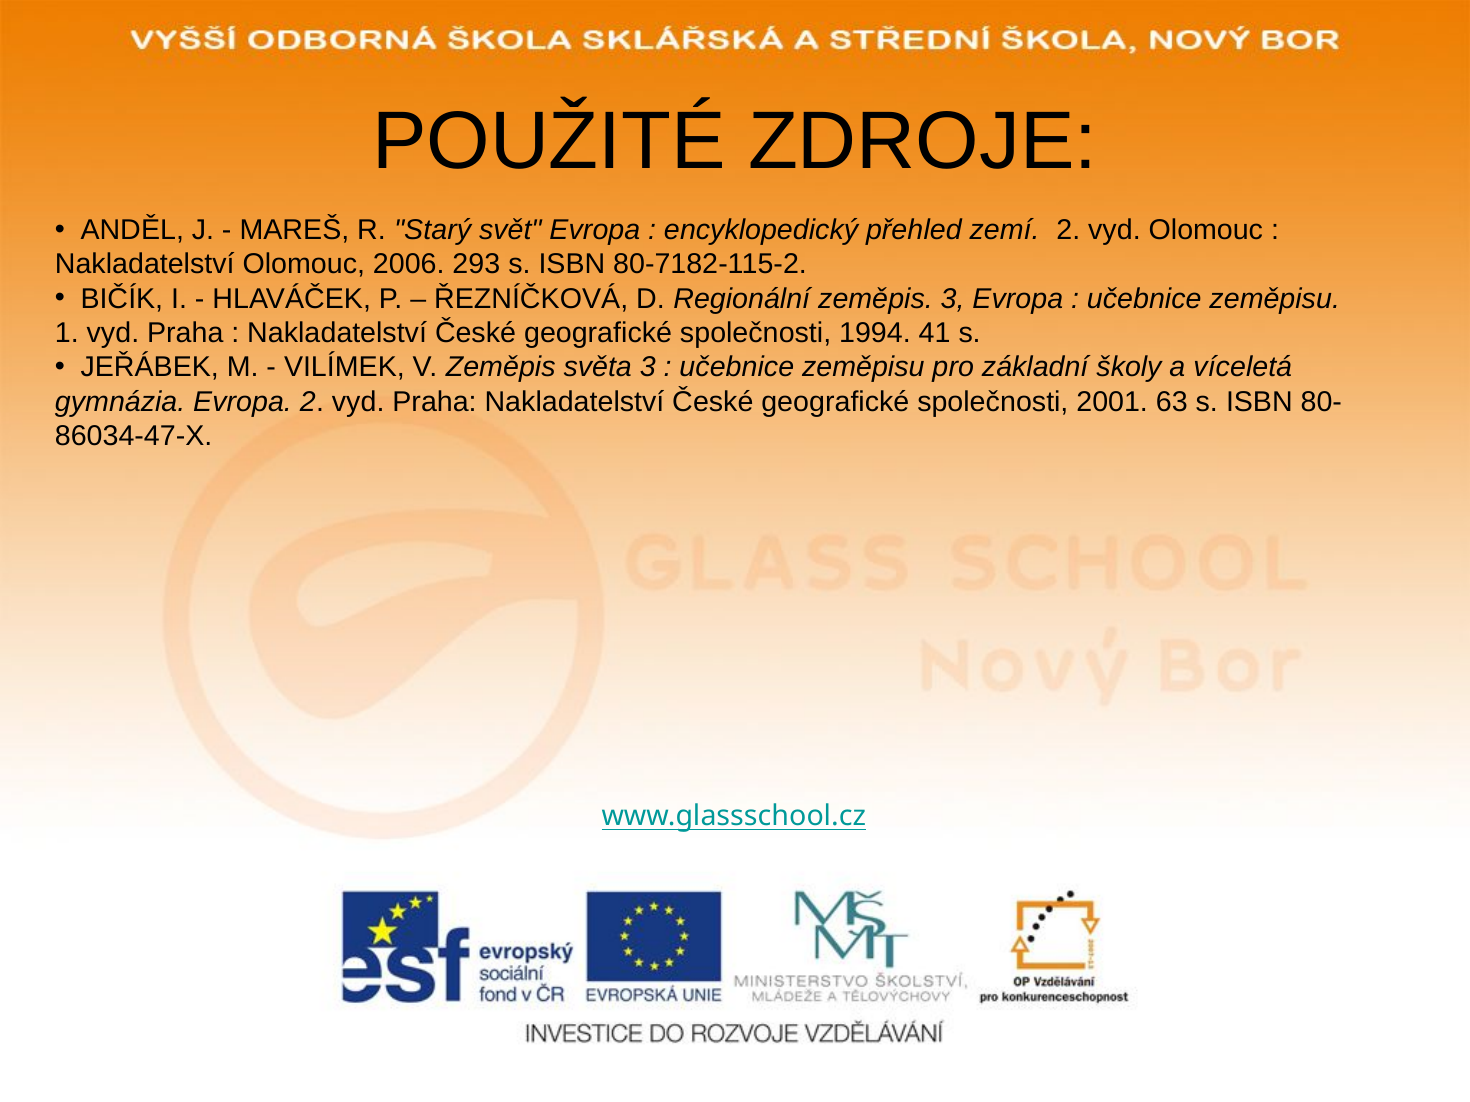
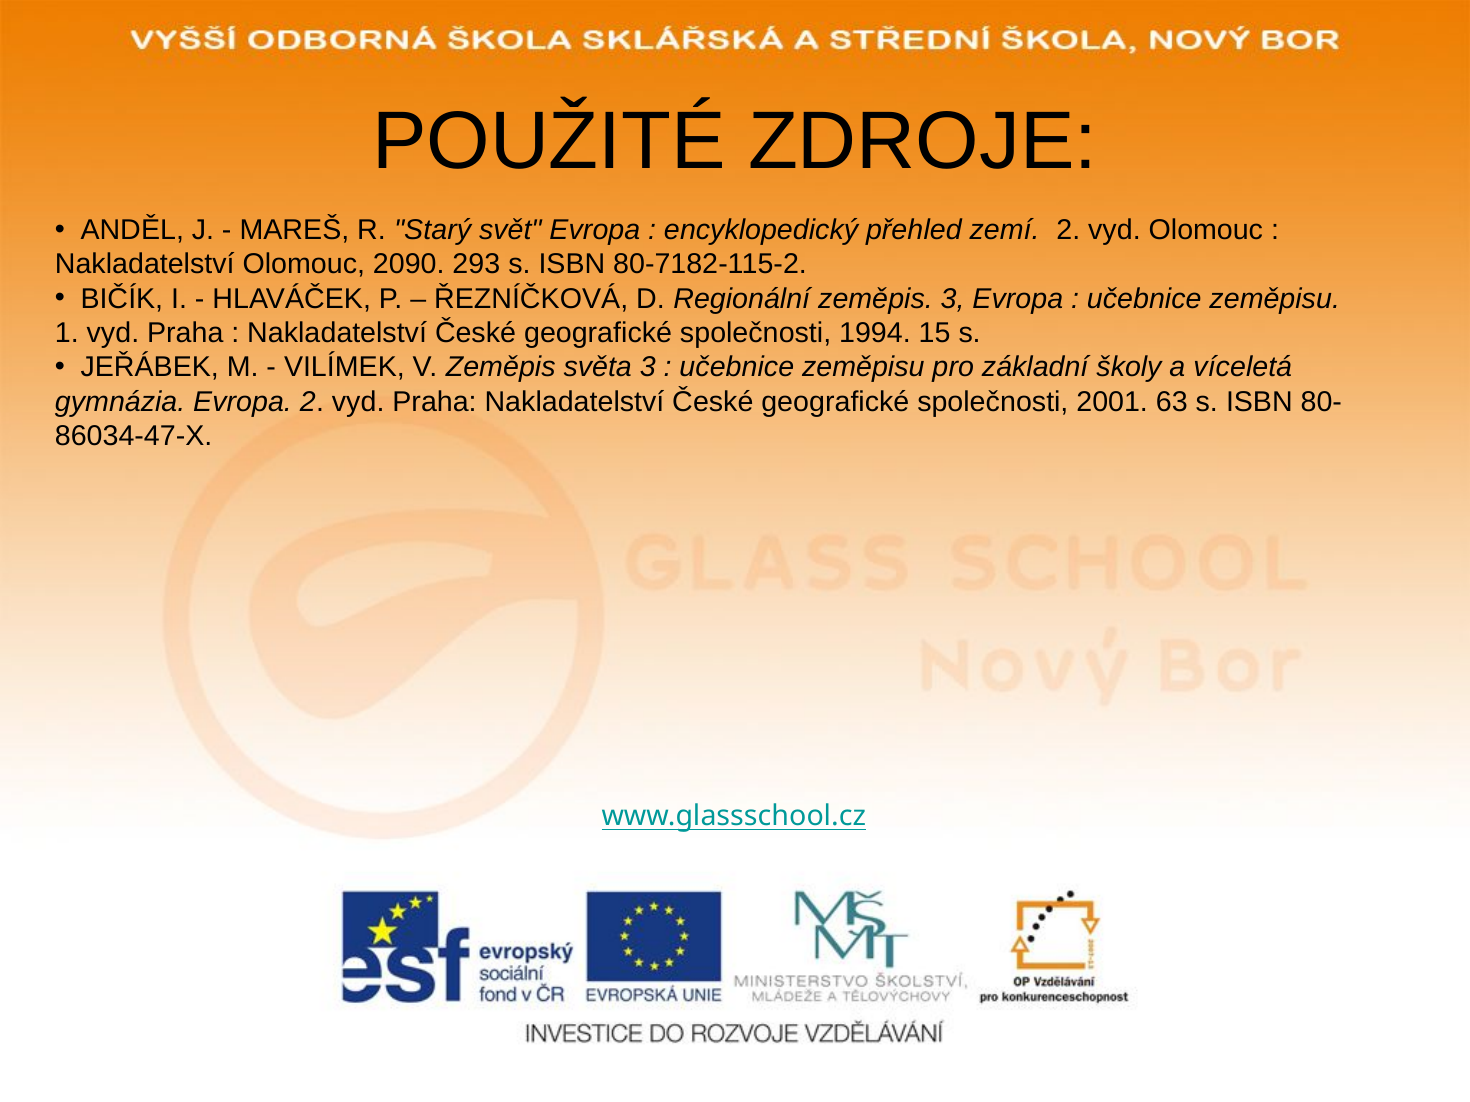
2006: 2006 -> 2090 (409, 265)
41: 41 -> 15 (935, 333)
